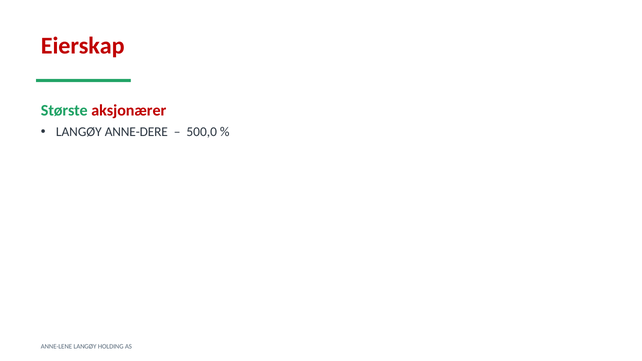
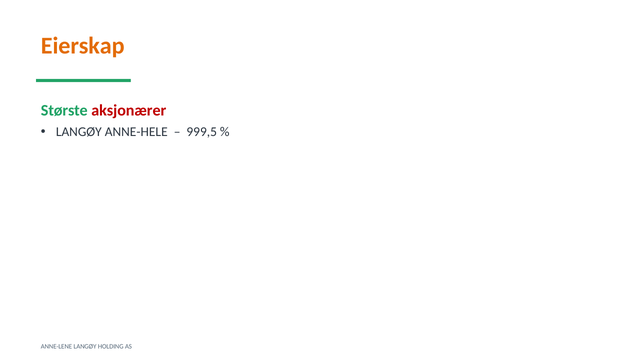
Eierskap colour: red -> orange (83, 46)
ANNE-DERE: ANNE-DERE -> ANNE-HELE (136, 132)
500,0: 500,0 -> 999,5 (202, 132)
